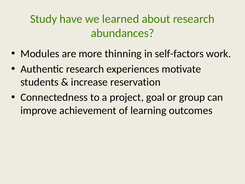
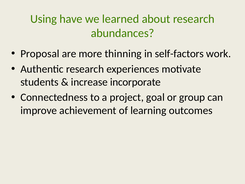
Study: Study -> Using (44, 19)
Modules: Modules -> Proposal (40, 54)
reservation: reservation -> incorporate (135, 82)
